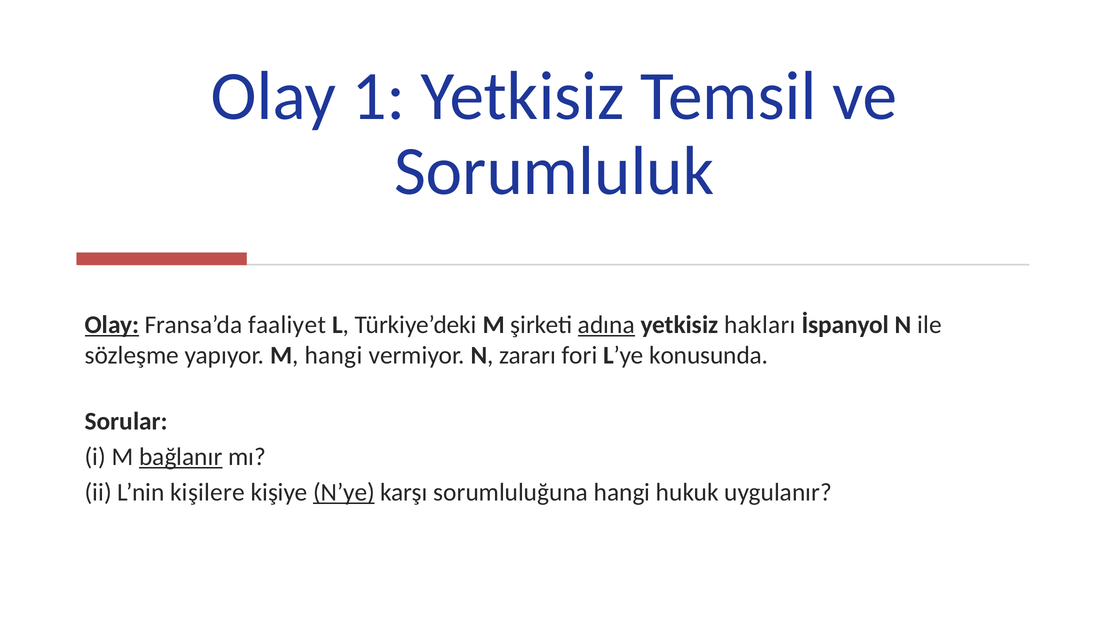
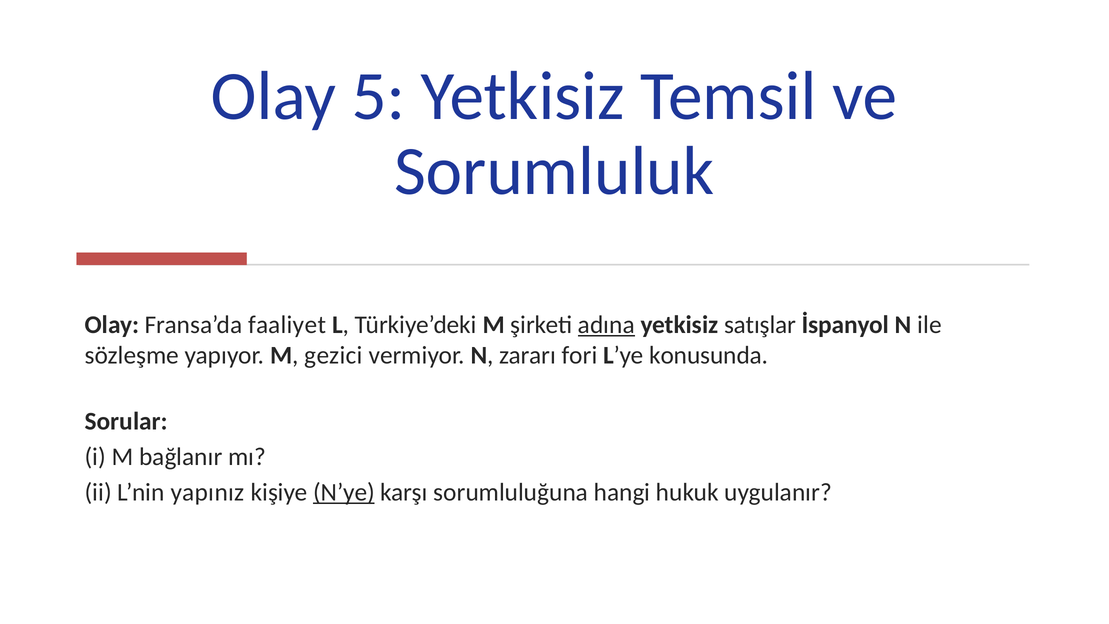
1: 1 -> 5 (378, 96)
Olay underline: present -> none (112, 325)
hakları: hakları -> satışlar (760, 325)
M hangi: hangi -> gezici (334, 355)
bağlanır underline: present -> none (181, 457)
kişilere: kişilere -> yapınız (207, 492)
